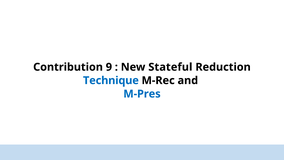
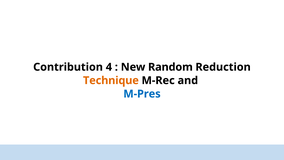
9: 9 -> 4 (109, 67)
Stateful: Stateful -> Random (170, 67)
Technique colour: blue -> orange (111, 80)
